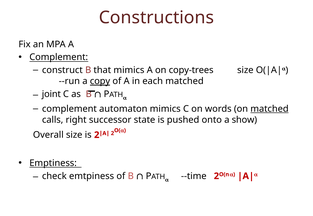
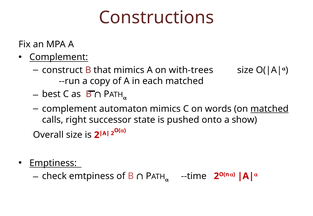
copy-trees: copy-trees -> with-trees (191, 70)
copy underline: present -> none (100, 81)
joint: joint -> best (51, 94)
